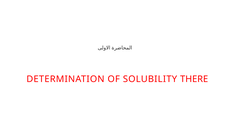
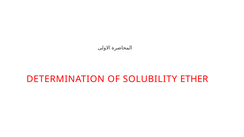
THERE: THERE -> ETHER (194, 79)
